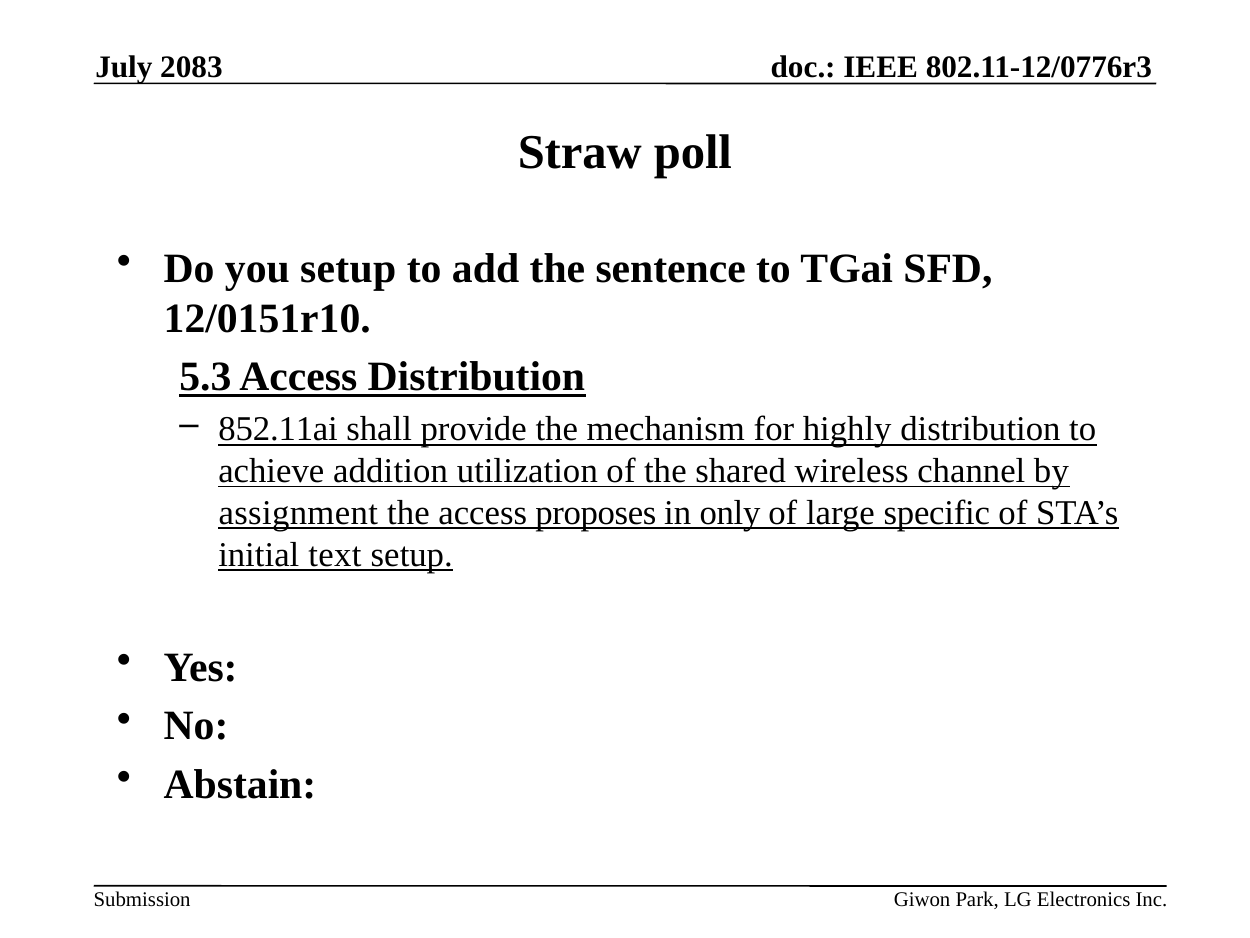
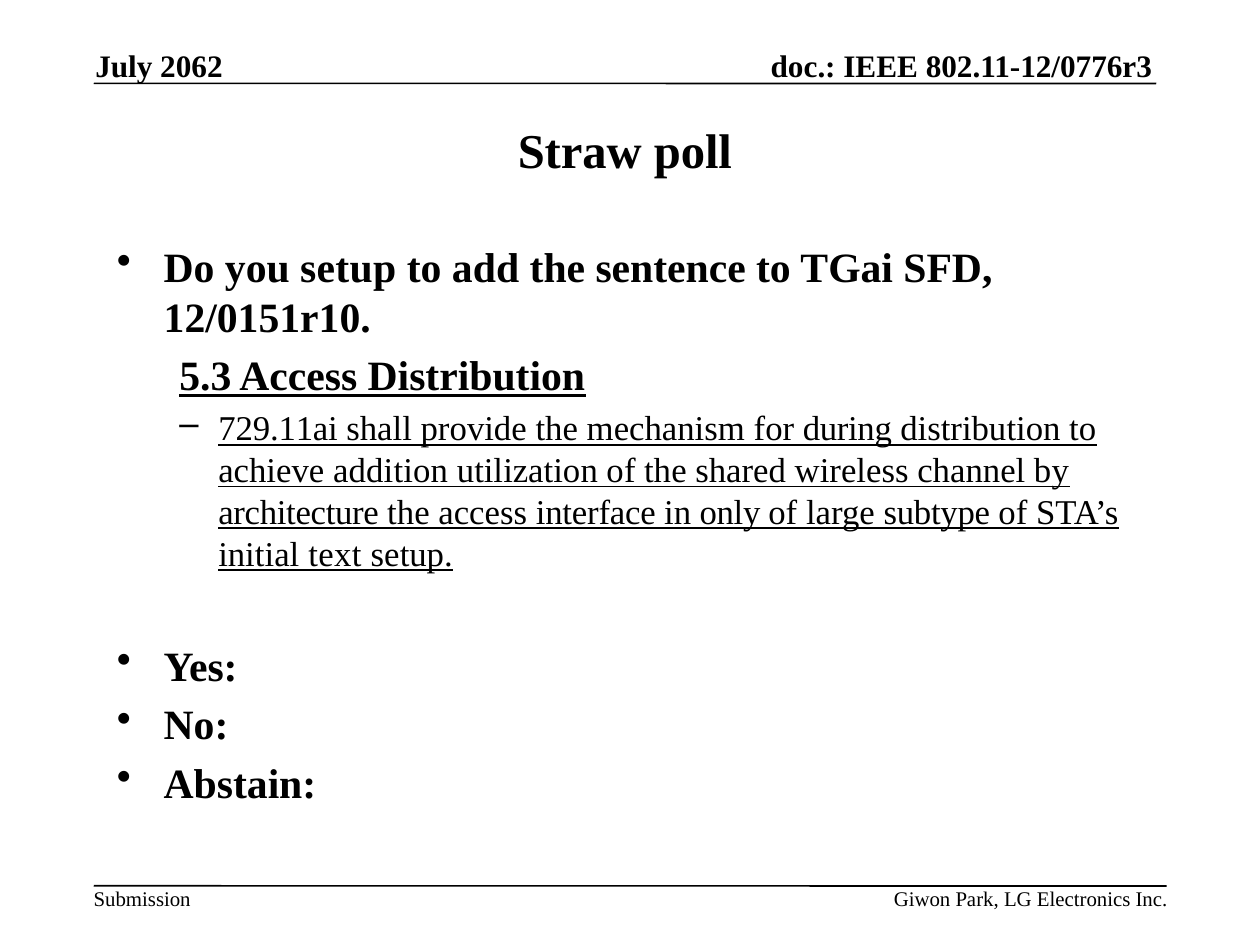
2083: 2083 -> 2062 (191, 67)
852.11ai: 852.11ai -> 729.11ai (278, 429)
highly: highly -> during (847, 429)
assignment: assignment -> architecture (299, 513)
proposes: proposes -> interface (596, 513)
specific: specific -> subtype (937, 513)
